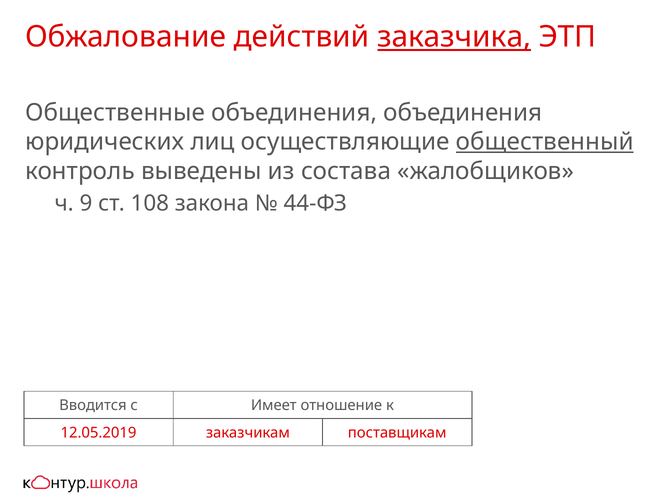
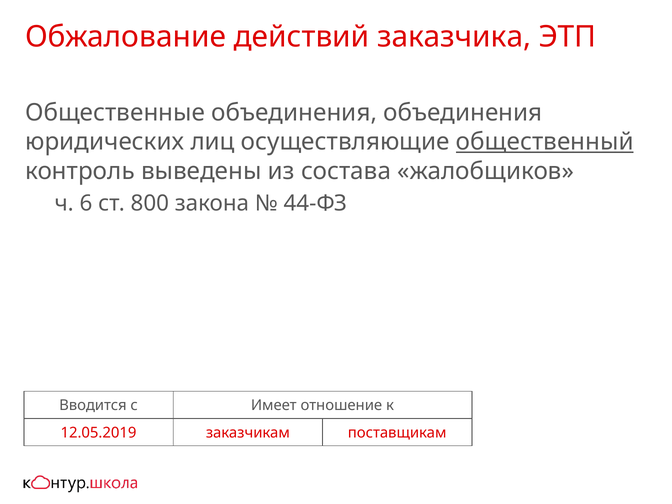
заказчика underline: present -> none (454, 37)
9: 9 -> 6 (86, 203)
108: 108 -> 800 (150, 203)
